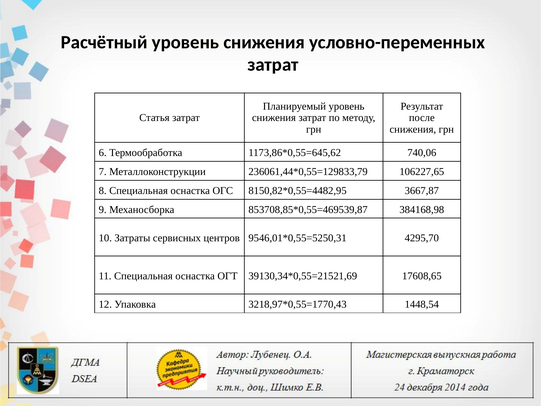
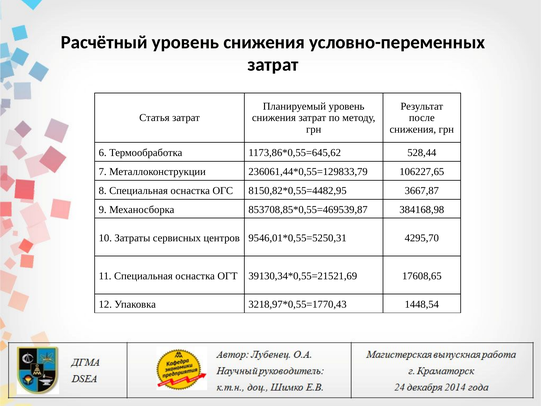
740,06: 740,06 -> 528,44 (422, 153)
